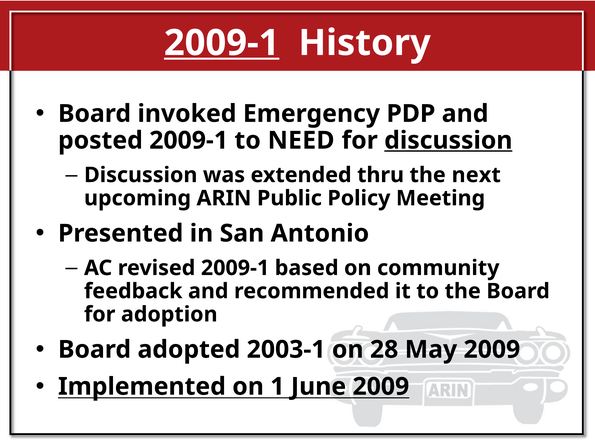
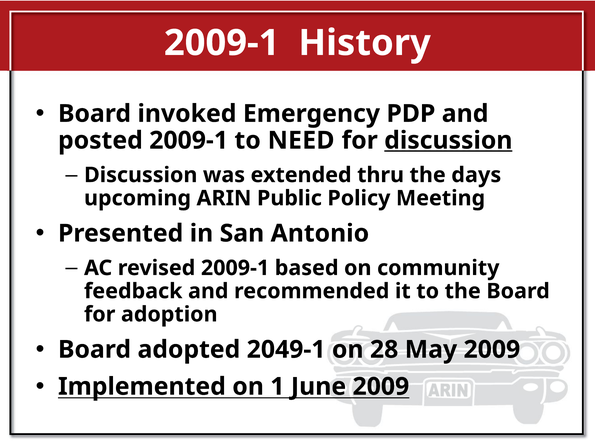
2009-1 underline: present -> none (222, 43)
next: next -> days (476, 175)
2003-1: 2003-1 -> 2049-1 (286, 350)
